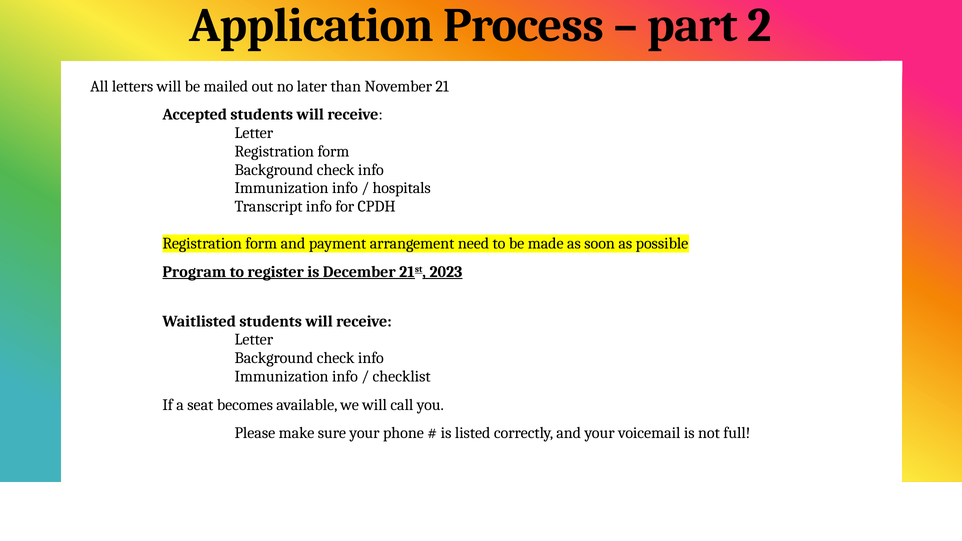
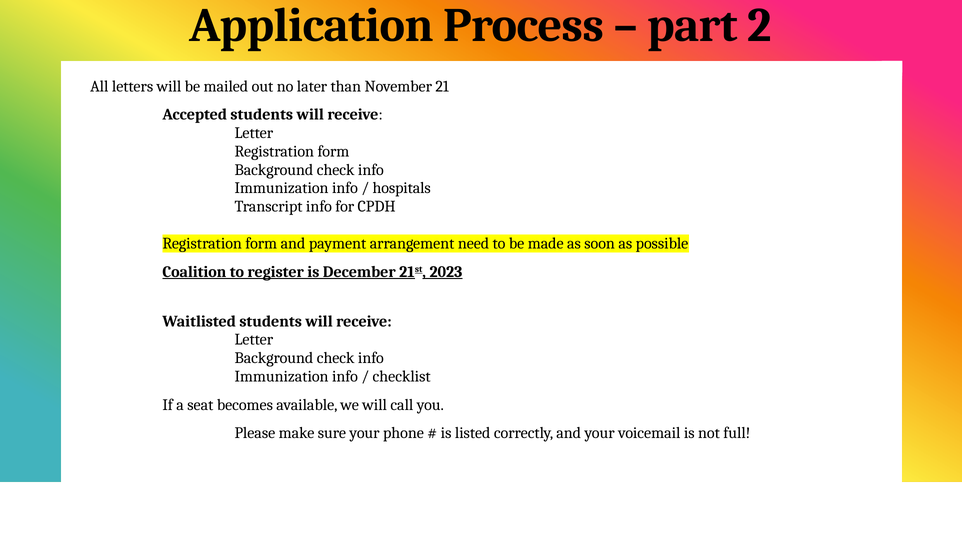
Program: Program -> Coalition (194, 272)
